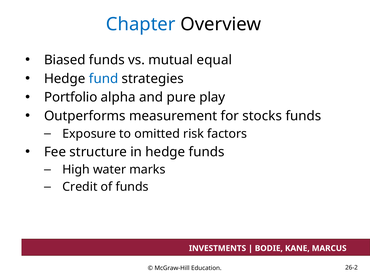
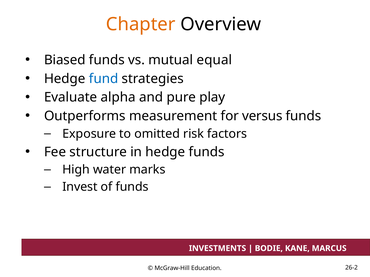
Chapter colour: blue -> orange (141, 24)
Portfolio: Portfolio -> Evaluate (71, 98)
stocks: stocks -> versus (262, 116)
Credit: Credit -> Invest (80, 187)
